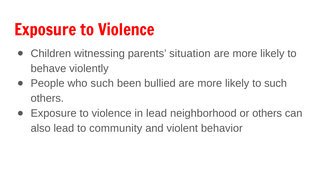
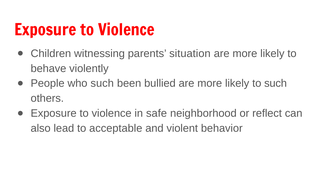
in lead: lead -> safe (157, 114)
or others: others -> reflect (267, 114)
community: community -> acceptable (116, 129)
